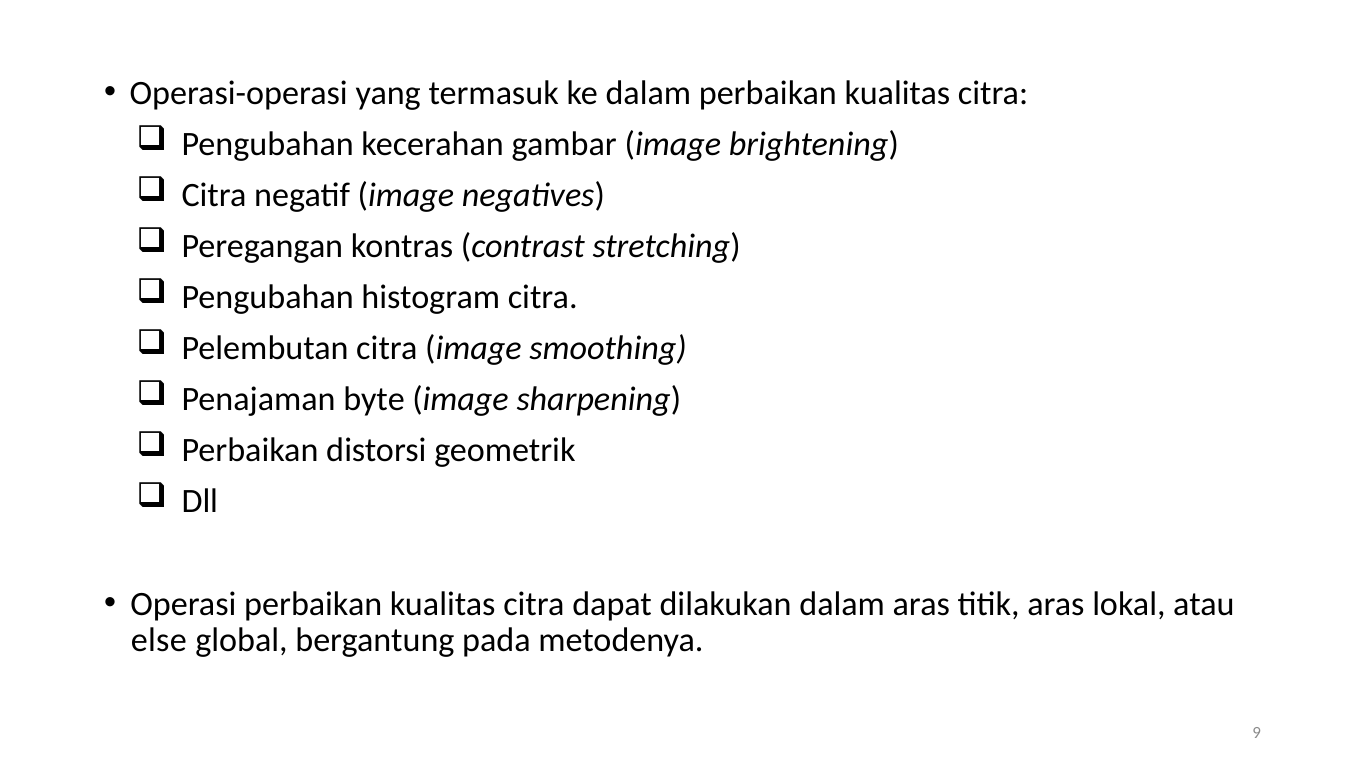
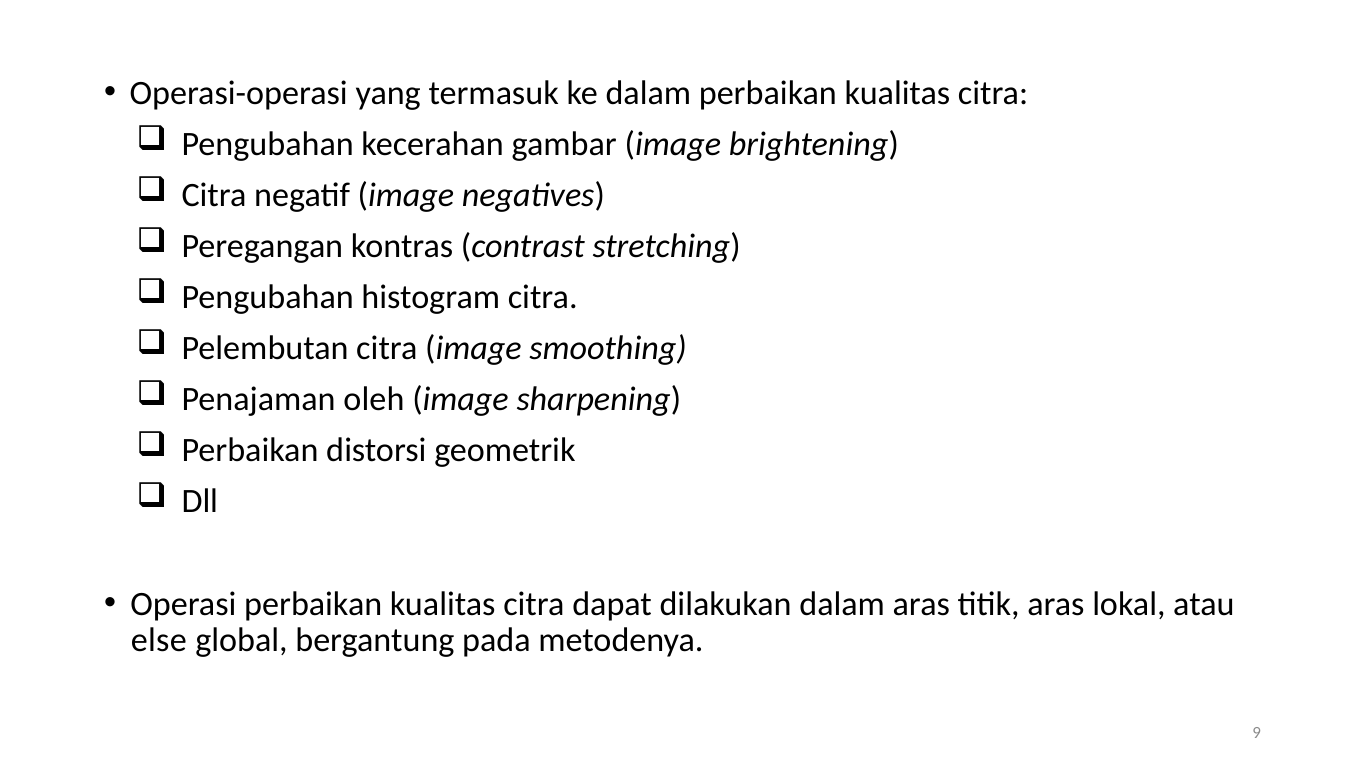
byte: byte -> oleh (374, 399)
